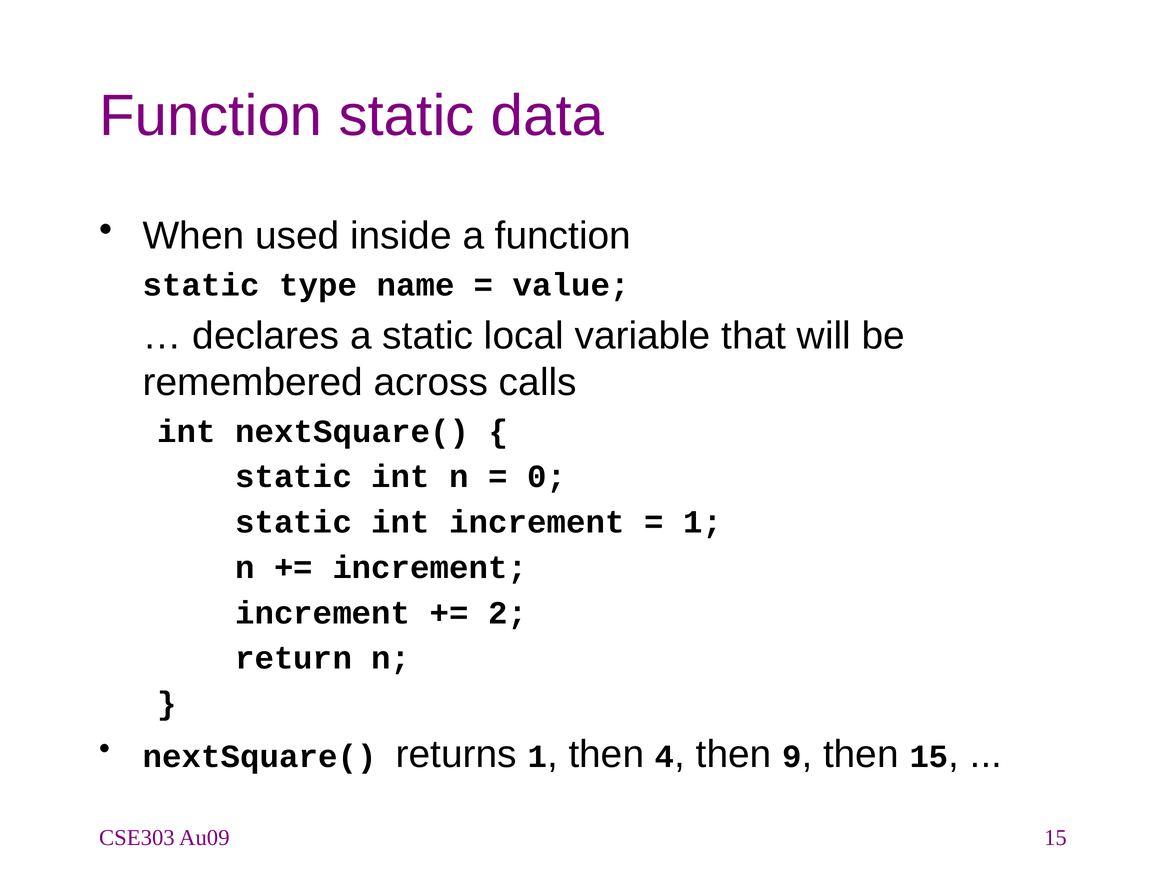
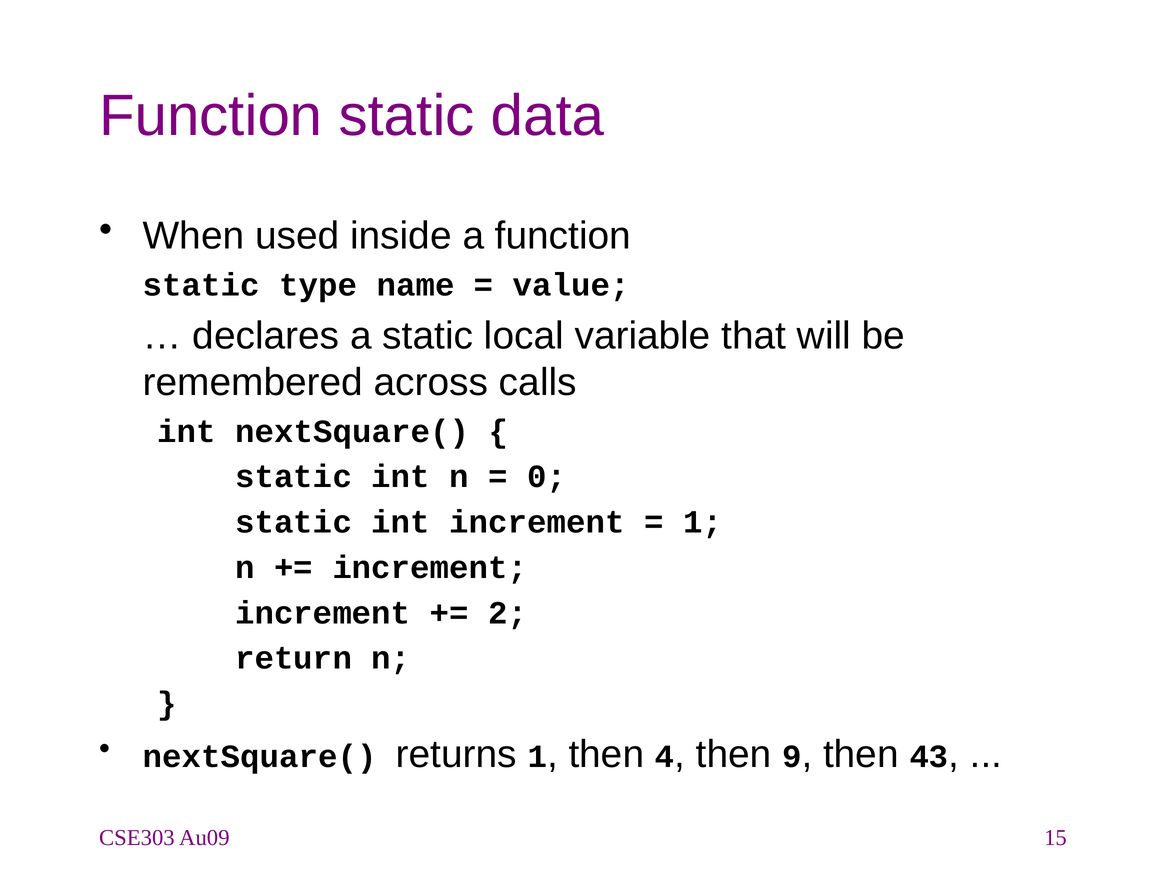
then 15: 15 -> 43 (929, 756)
